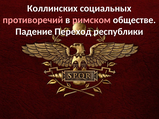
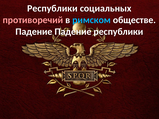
Коллинских: Коллинских -> Республики (52, 8)
римском colour: pink -> light blue (92, 20)
Падение Переход: Переход -> Падение (73, 32)
